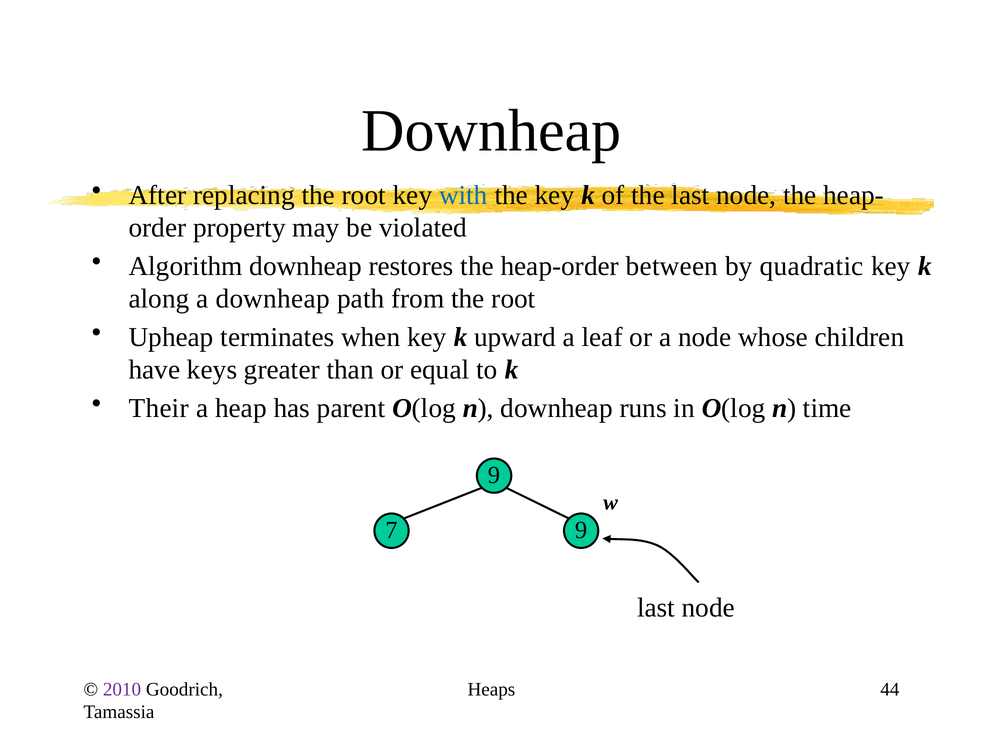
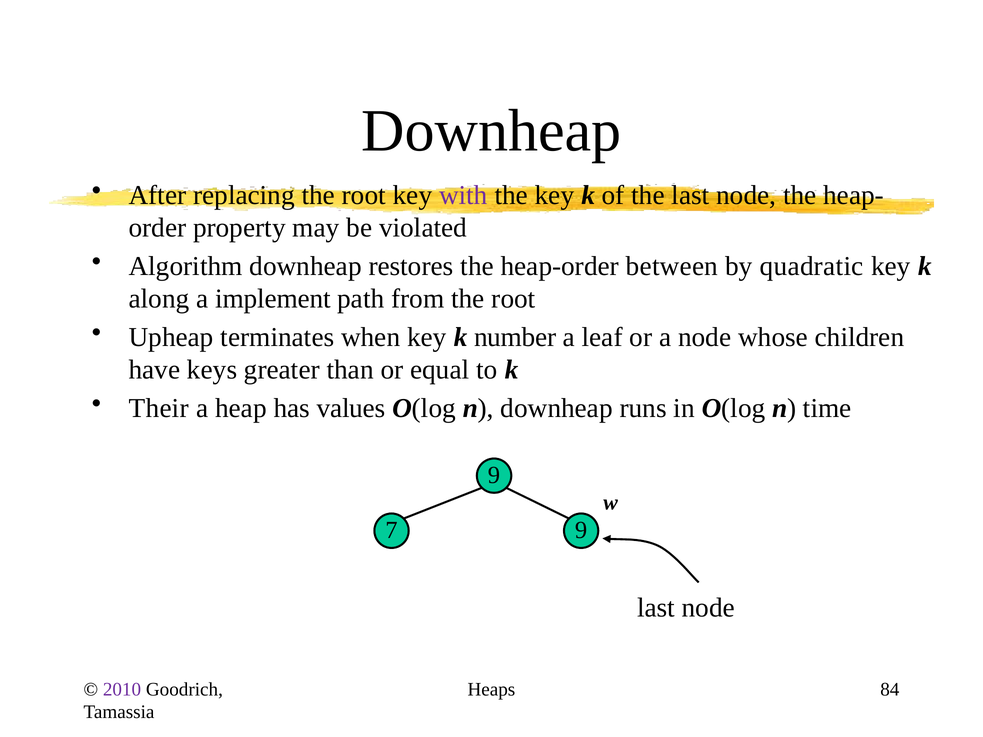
with colour: blue -> purple (463, 195)
a downheap: downheap -> implement (273, 299)
upward: upward -> number (515, 337)
parent: parent -> values (351, 408)
44: 44 -> 84 (890, 689)
